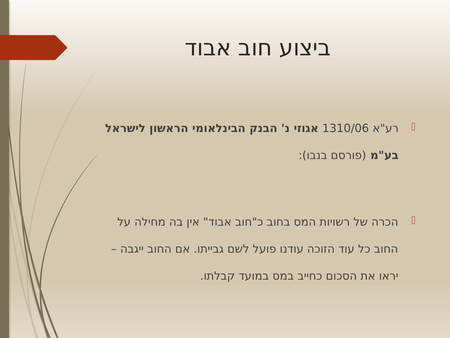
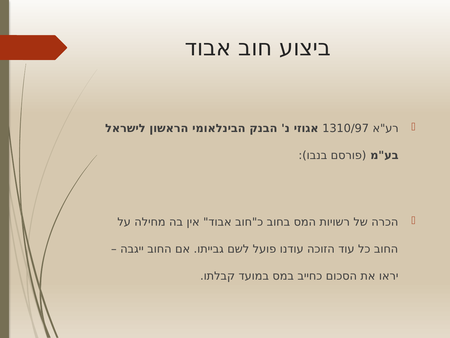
1310/06: 1310/06 -> 1310/97 (346, 128)
